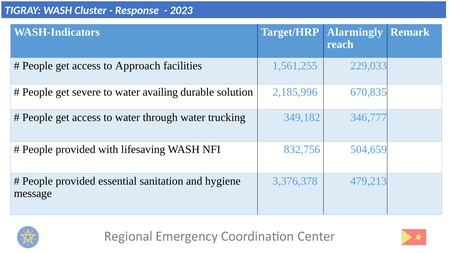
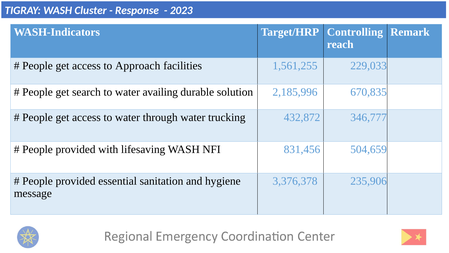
Alarmingly: Alarmingly -> Controlling (355, 32)
severe: severe -> search (86, 92)
349,182: 349,182 -> 432,872 (302, 117)
832,756: 832,756 -> 831,456 (302, 149)
479,213: 479,213 -> 235,906 (369, 181)
